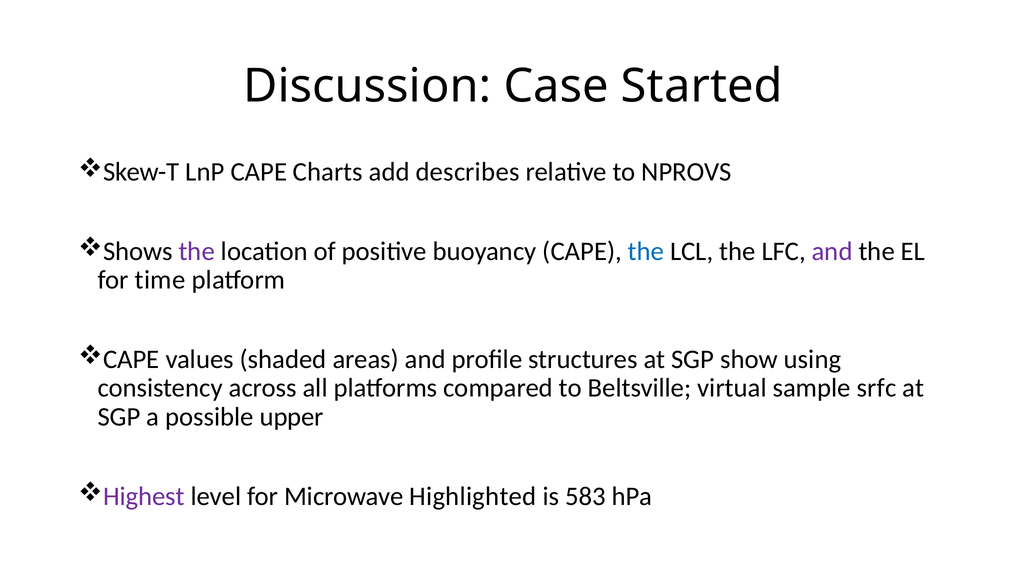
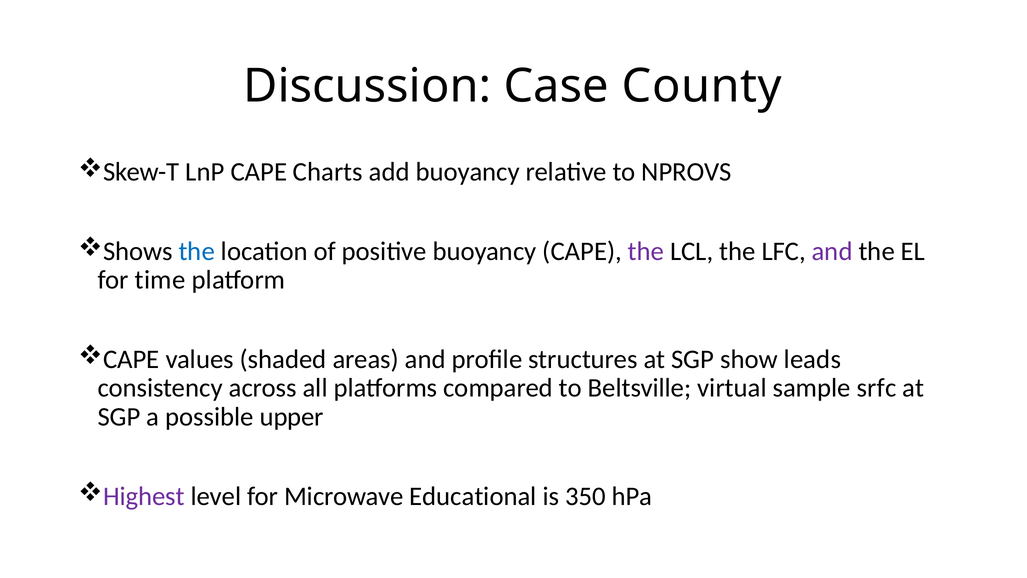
Started: Started -> County (702, 86)
add describes: describes -> buoyancy (468, 172)
the colour: purple -> blue (197, 251)
the colour: blue -> purple (646, 251)
using: using -> leads (812, 359)
Highlighted: Highlighted -> Educational (473, 496)
583: 583 -> 350 (586, 496)
